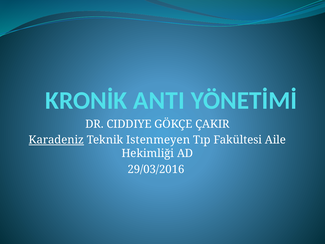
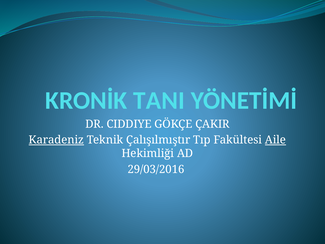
ANTI: ANTI -> TANI (159, 100)
Istenmeyen: Istenmeyen -> Çalışılmıştır (158, 140)
Aile underline: none -> present (275, 140)
